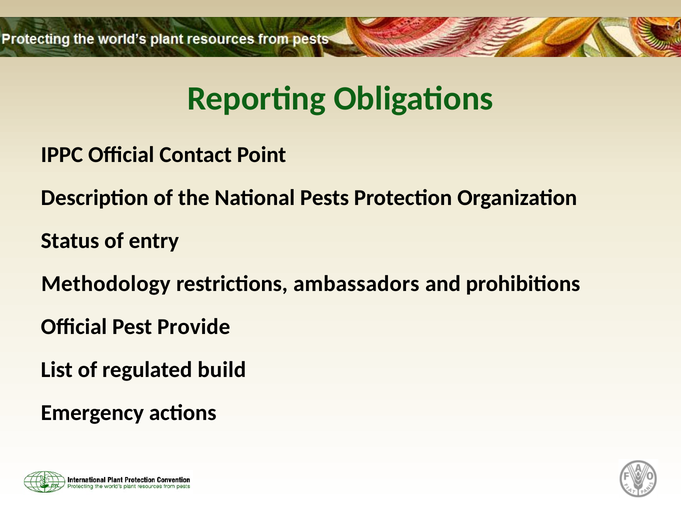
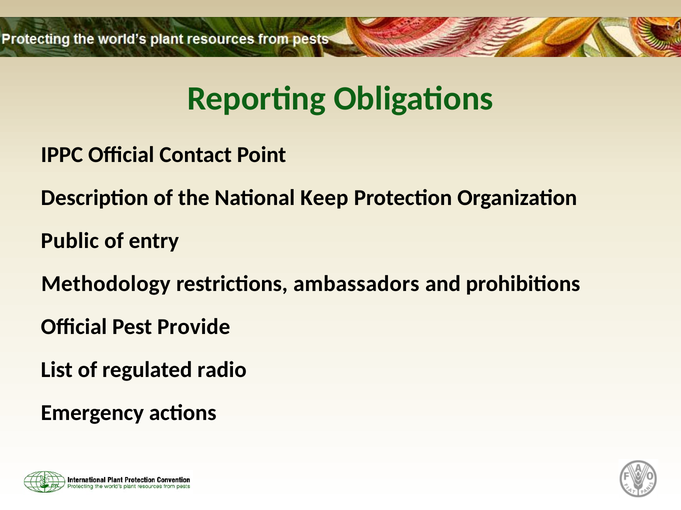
Pests: Pests -> Keep (324, 198)
Status: Status -> Public (70, 241)
build: build -> radio (222, 370)
